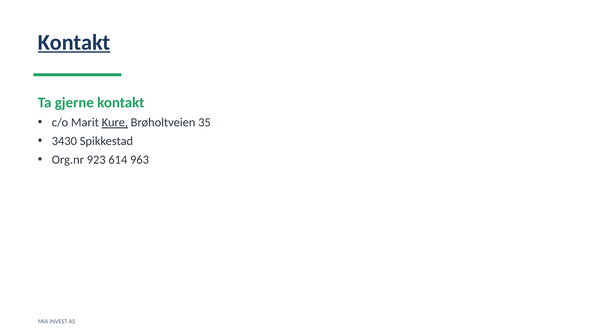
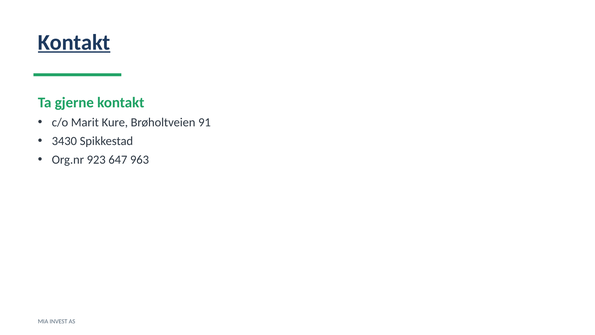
Kure underline: present -> none (115, 122)
35: 35 -> 91 (205, 122)
614: 614 -> 647 (118, 160)
